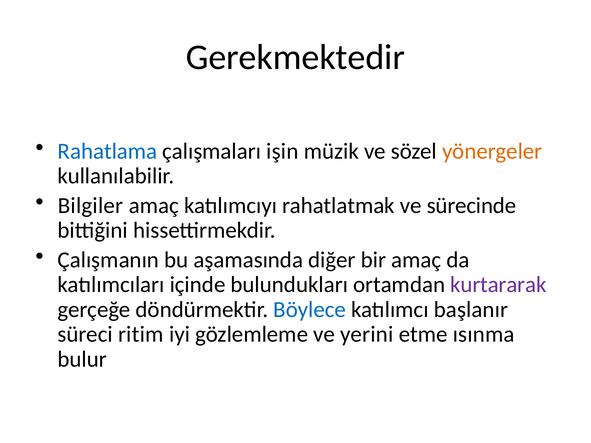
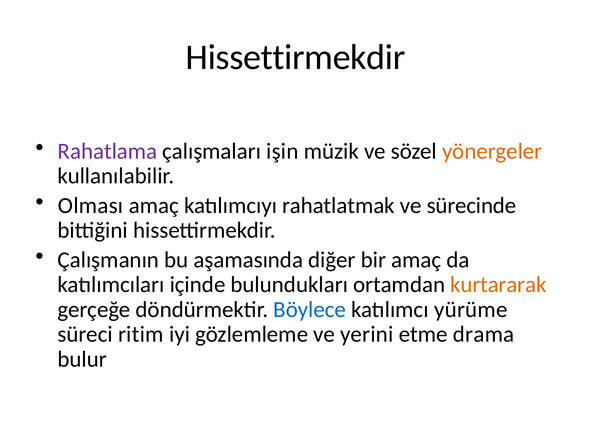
Gerekmektedir: Gerekmektedir -> Hissettirmekdir (295, 57)
Rahatlama colour: blue -> purple (107, 151)
Bilgiler: Bilgiler -> Olması (91, 206)
kurtararak colour: purple -> orange (498, 285)
başlanır: başlanır -> yürüme (471, 310)
ısınma: ısınma -> drama (484, 335)
